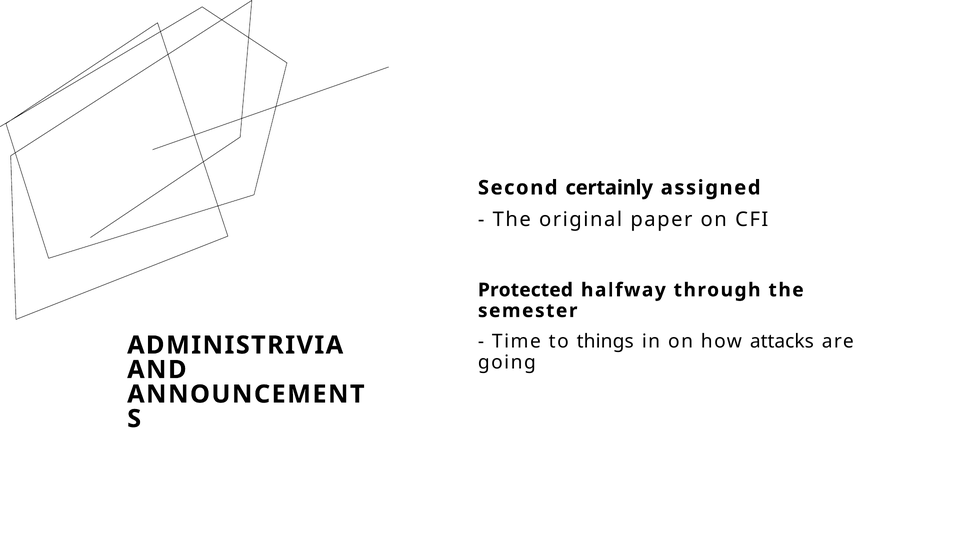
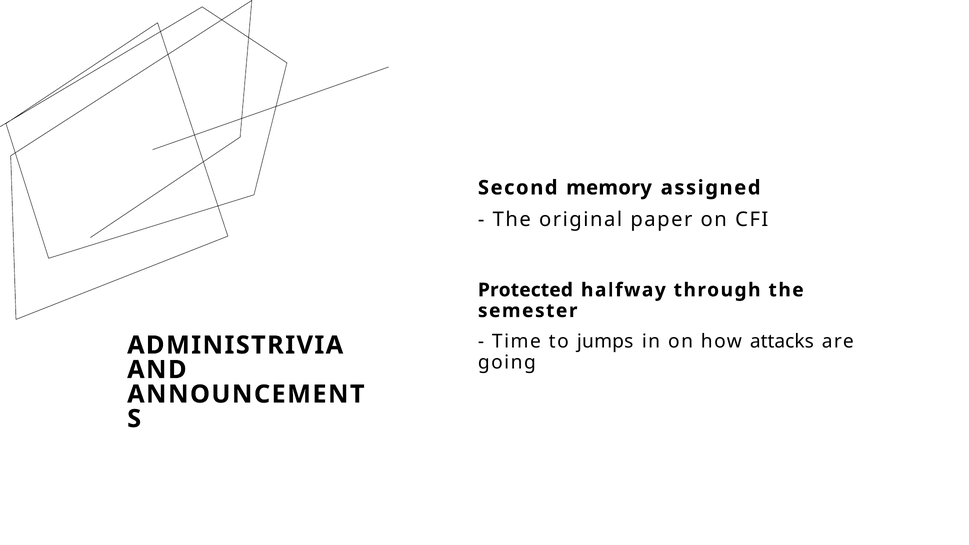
certainly: certainly -> memory (609, 188)
things: things -> jumps (605, 342)
